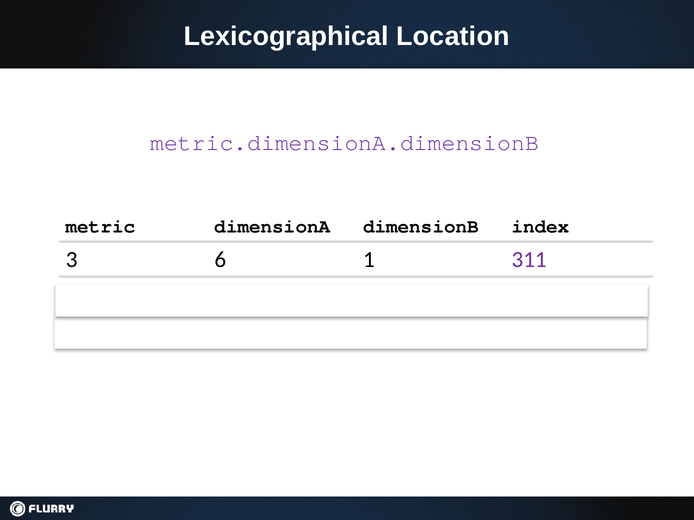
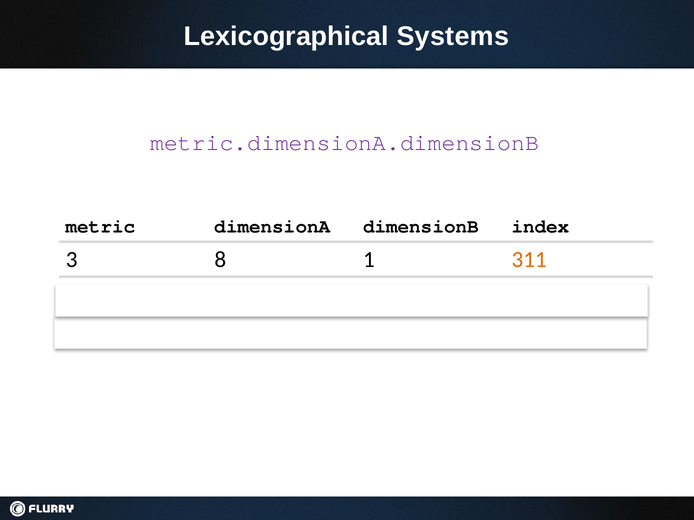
Location: Location -> Systems (453, 37)
6: 6 -> 8 (220, 260)
311 colour: purple -> orange (529, 260)
